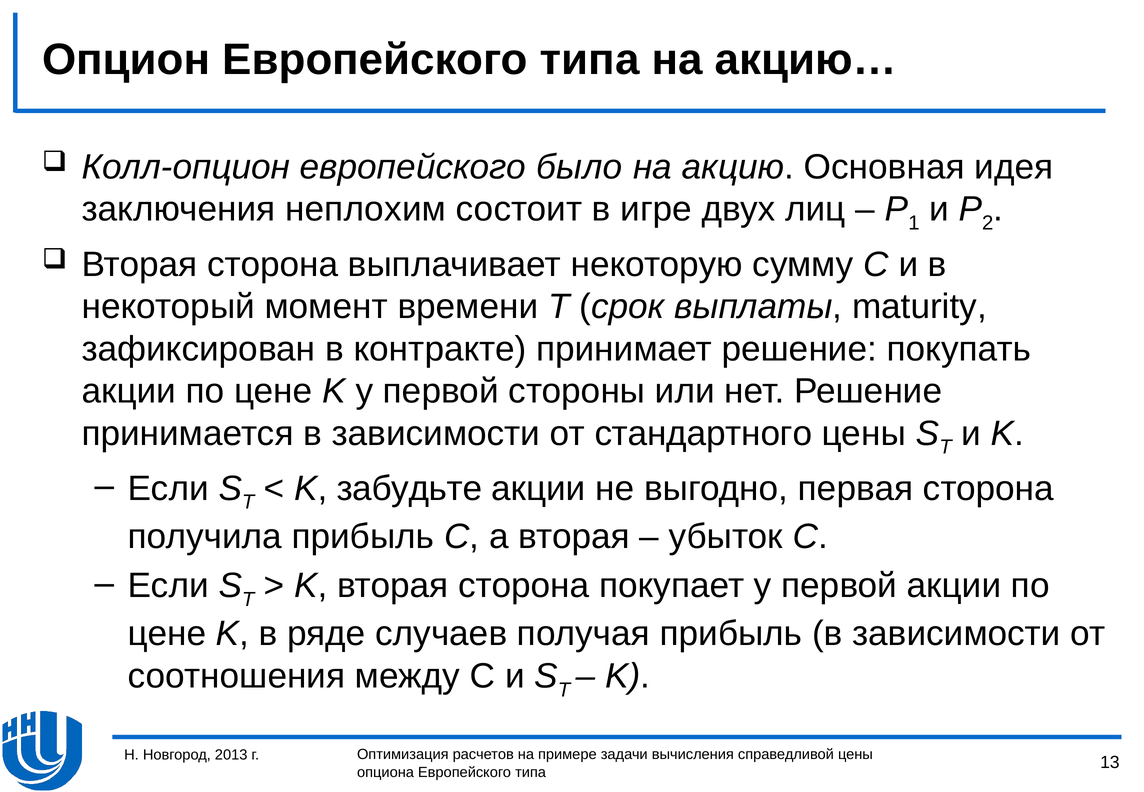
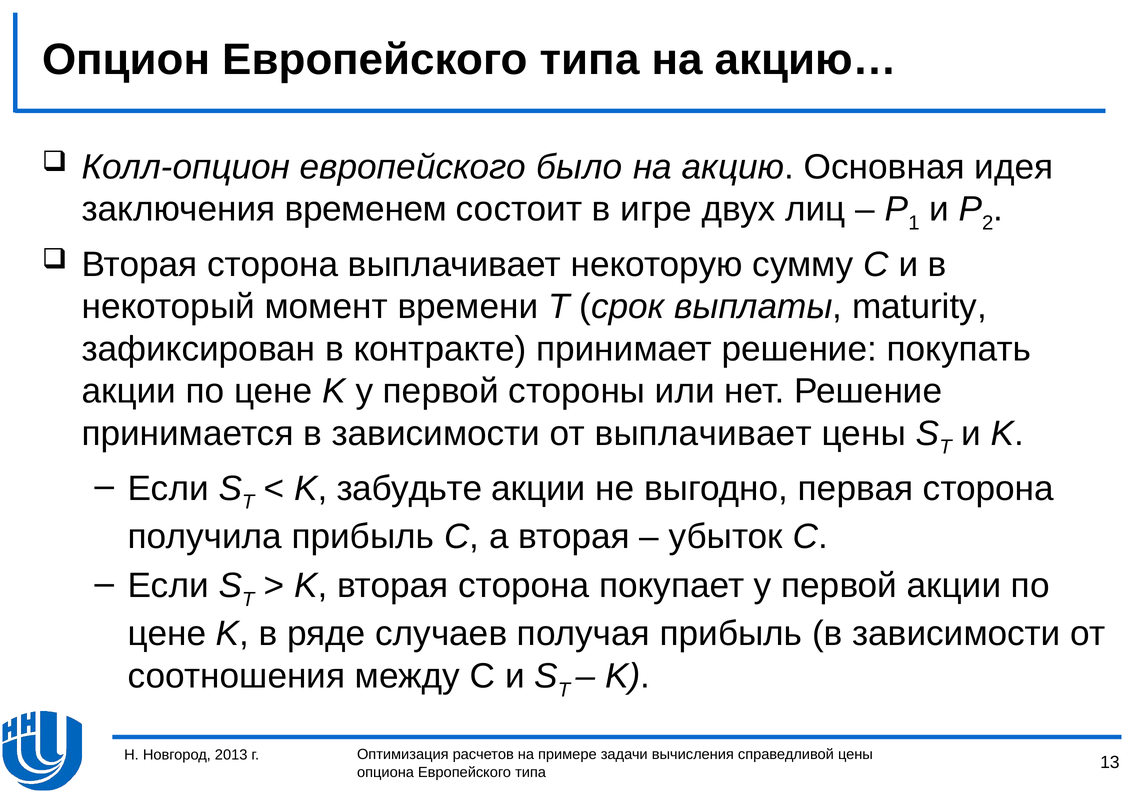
неплохим: неплохим -> временем (366, 209)
от стандартного: стандартного -> выплачивает (703, 433)
